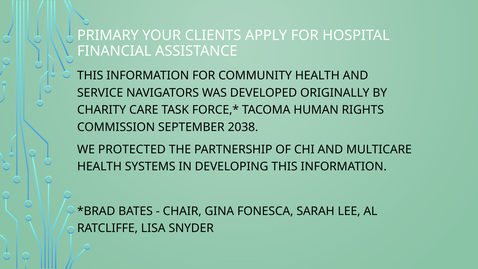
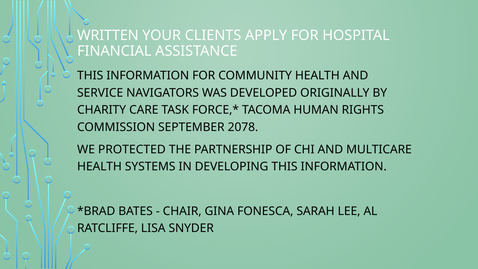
PRIMARY: PRIMARY -> WRITTEN (108, 36)
2038: 2038 -> 2078 (243, 127)
